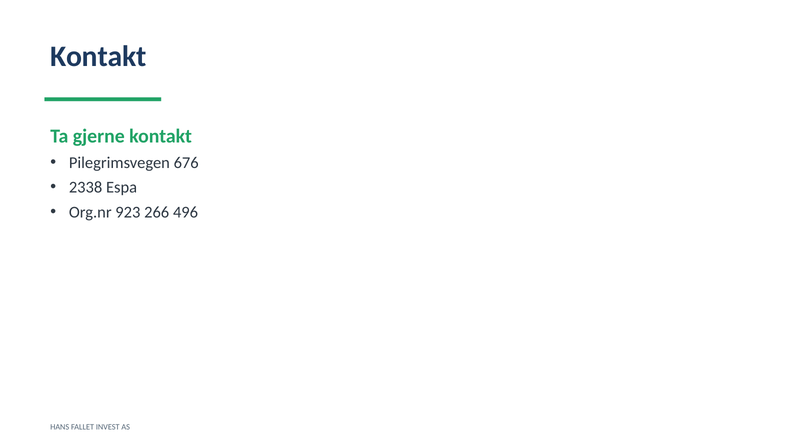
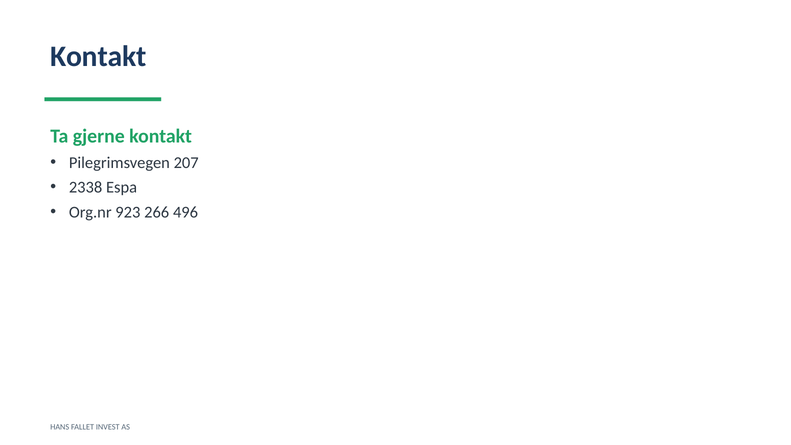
676: 676 -> 207 (186, 163)
